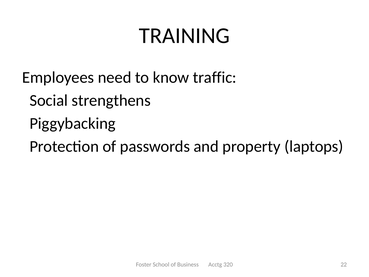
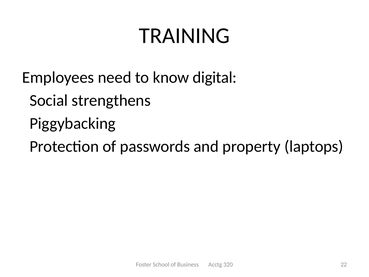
traffic: traffic -> digital (215, 77)
